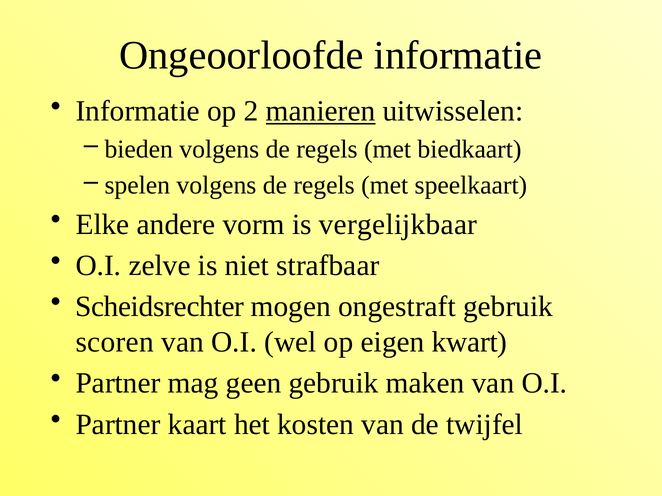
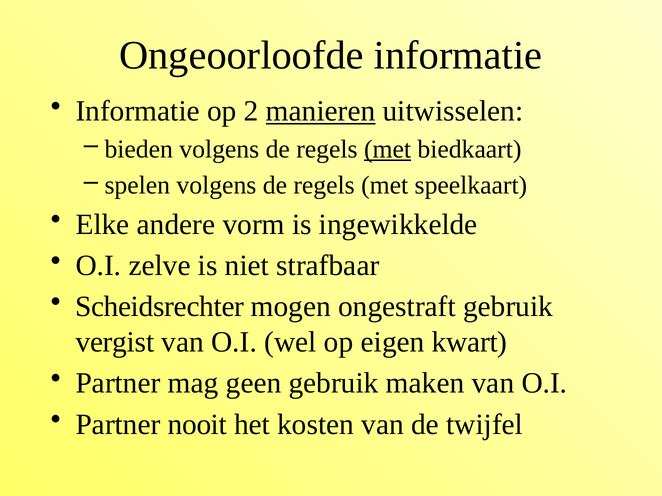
met underline: none -> present (388, 149)
vergelijkbaar: vergelijkbaar -> ingewikkelde (398, 225)
scoren: scoren -> vergist (115, 342)
kaart: kaart -> nooit (197, 425)
